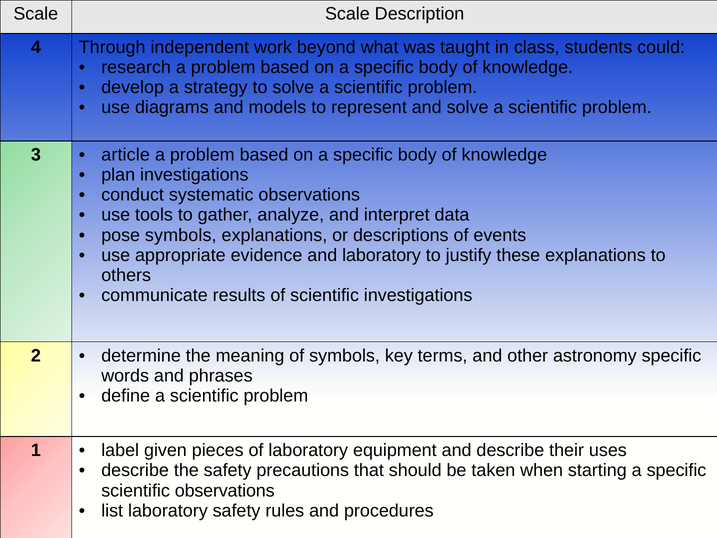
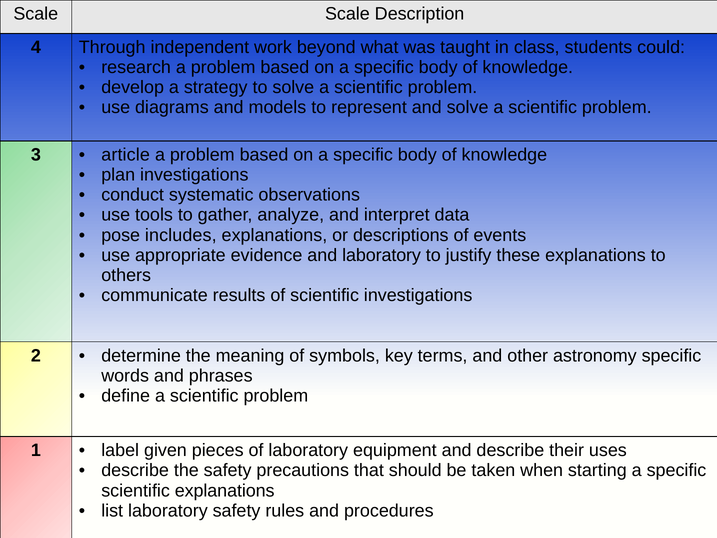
pose symbols: symbols -> includes (181, 235)
scientific observations: observations -> explanations (225, 490)
